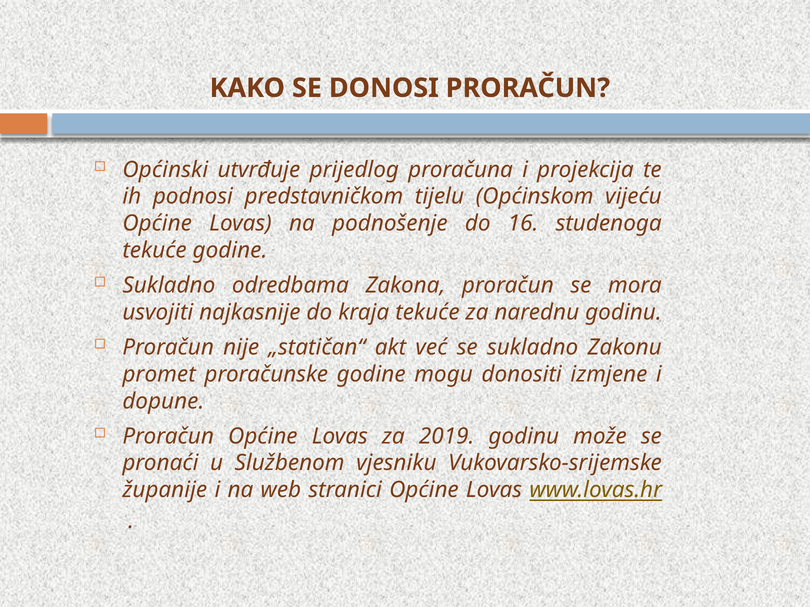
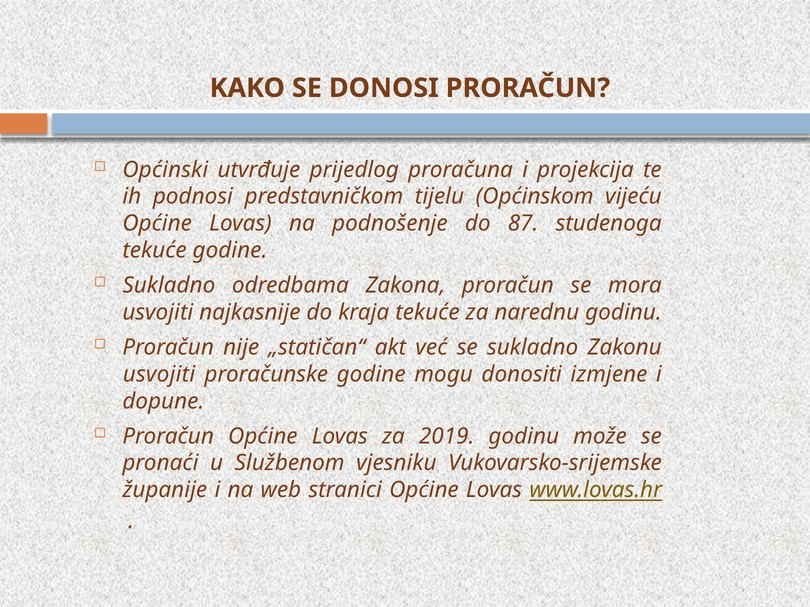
16: 16 -> 87 (523, 224)
promet: promet -> usvojiti (159, 375)
